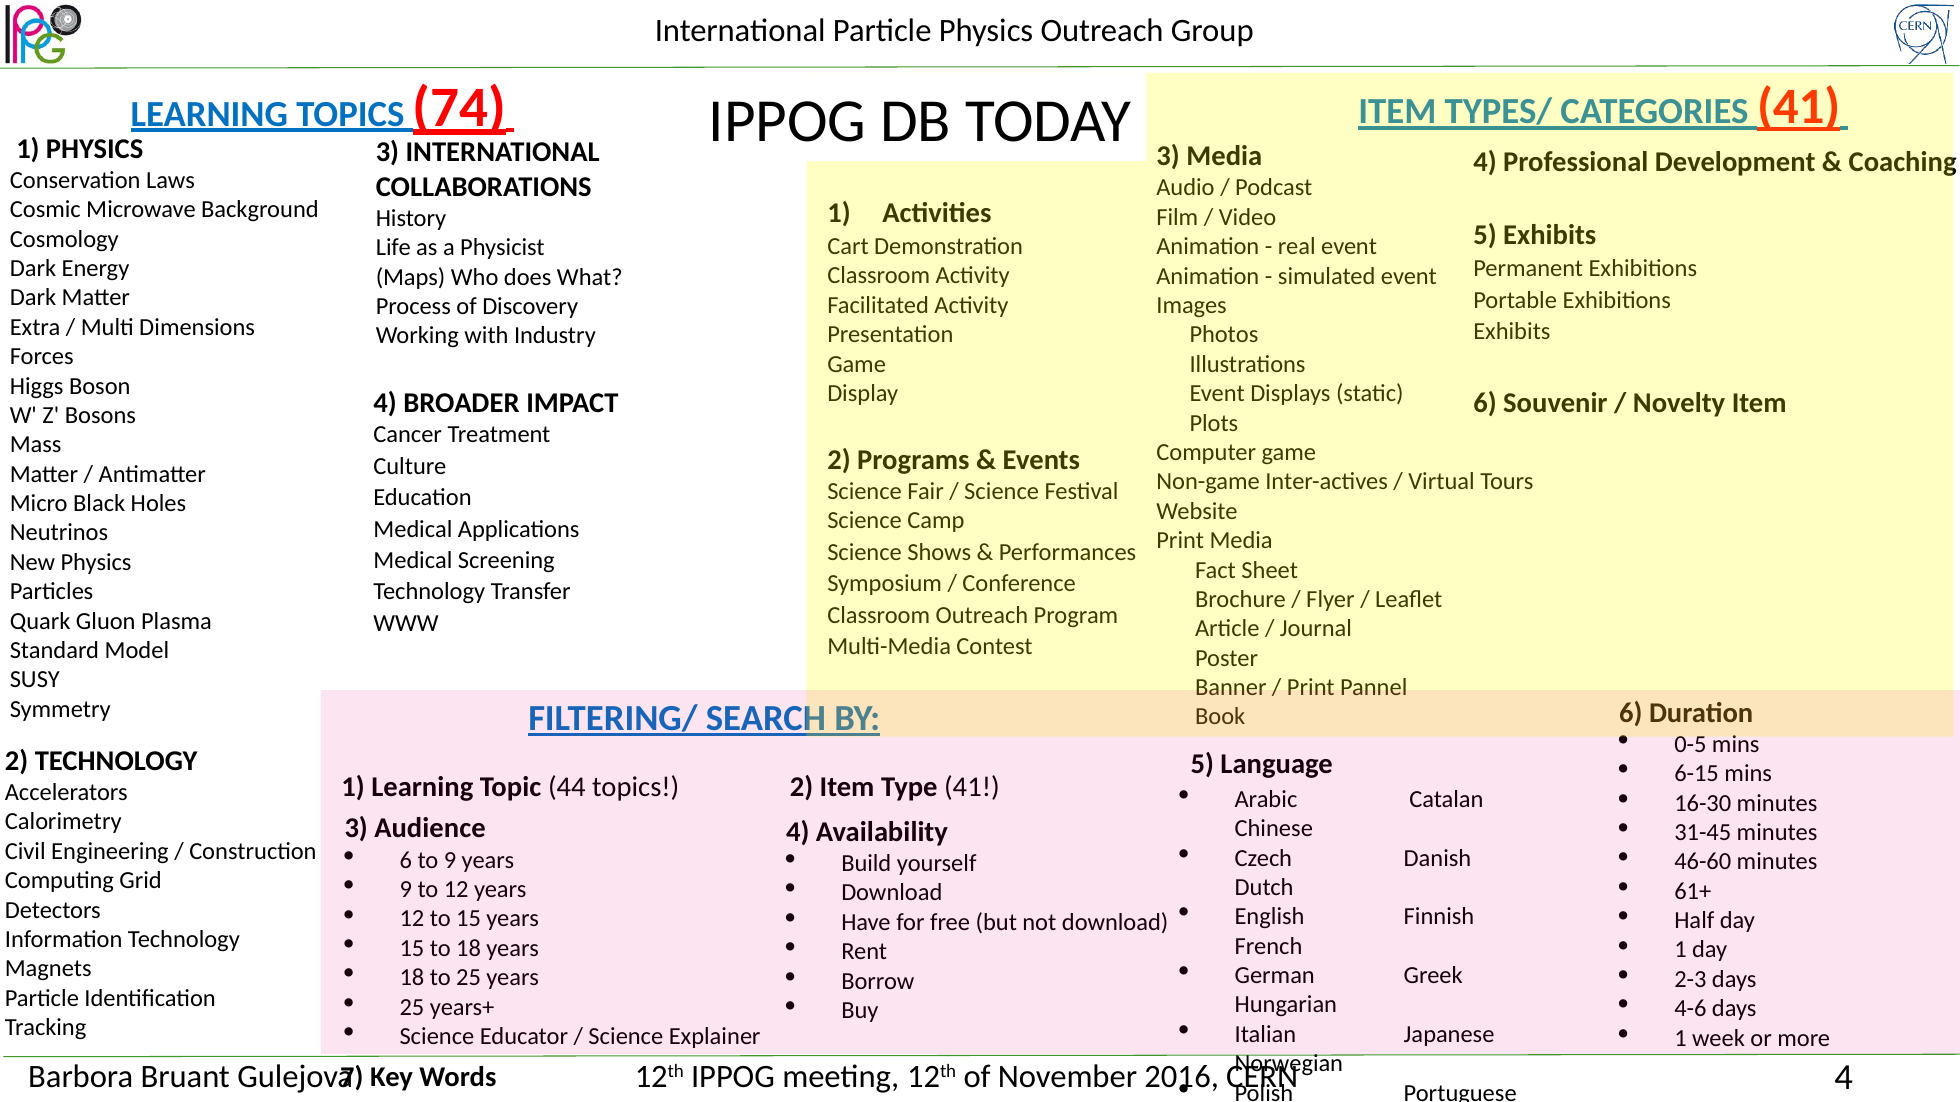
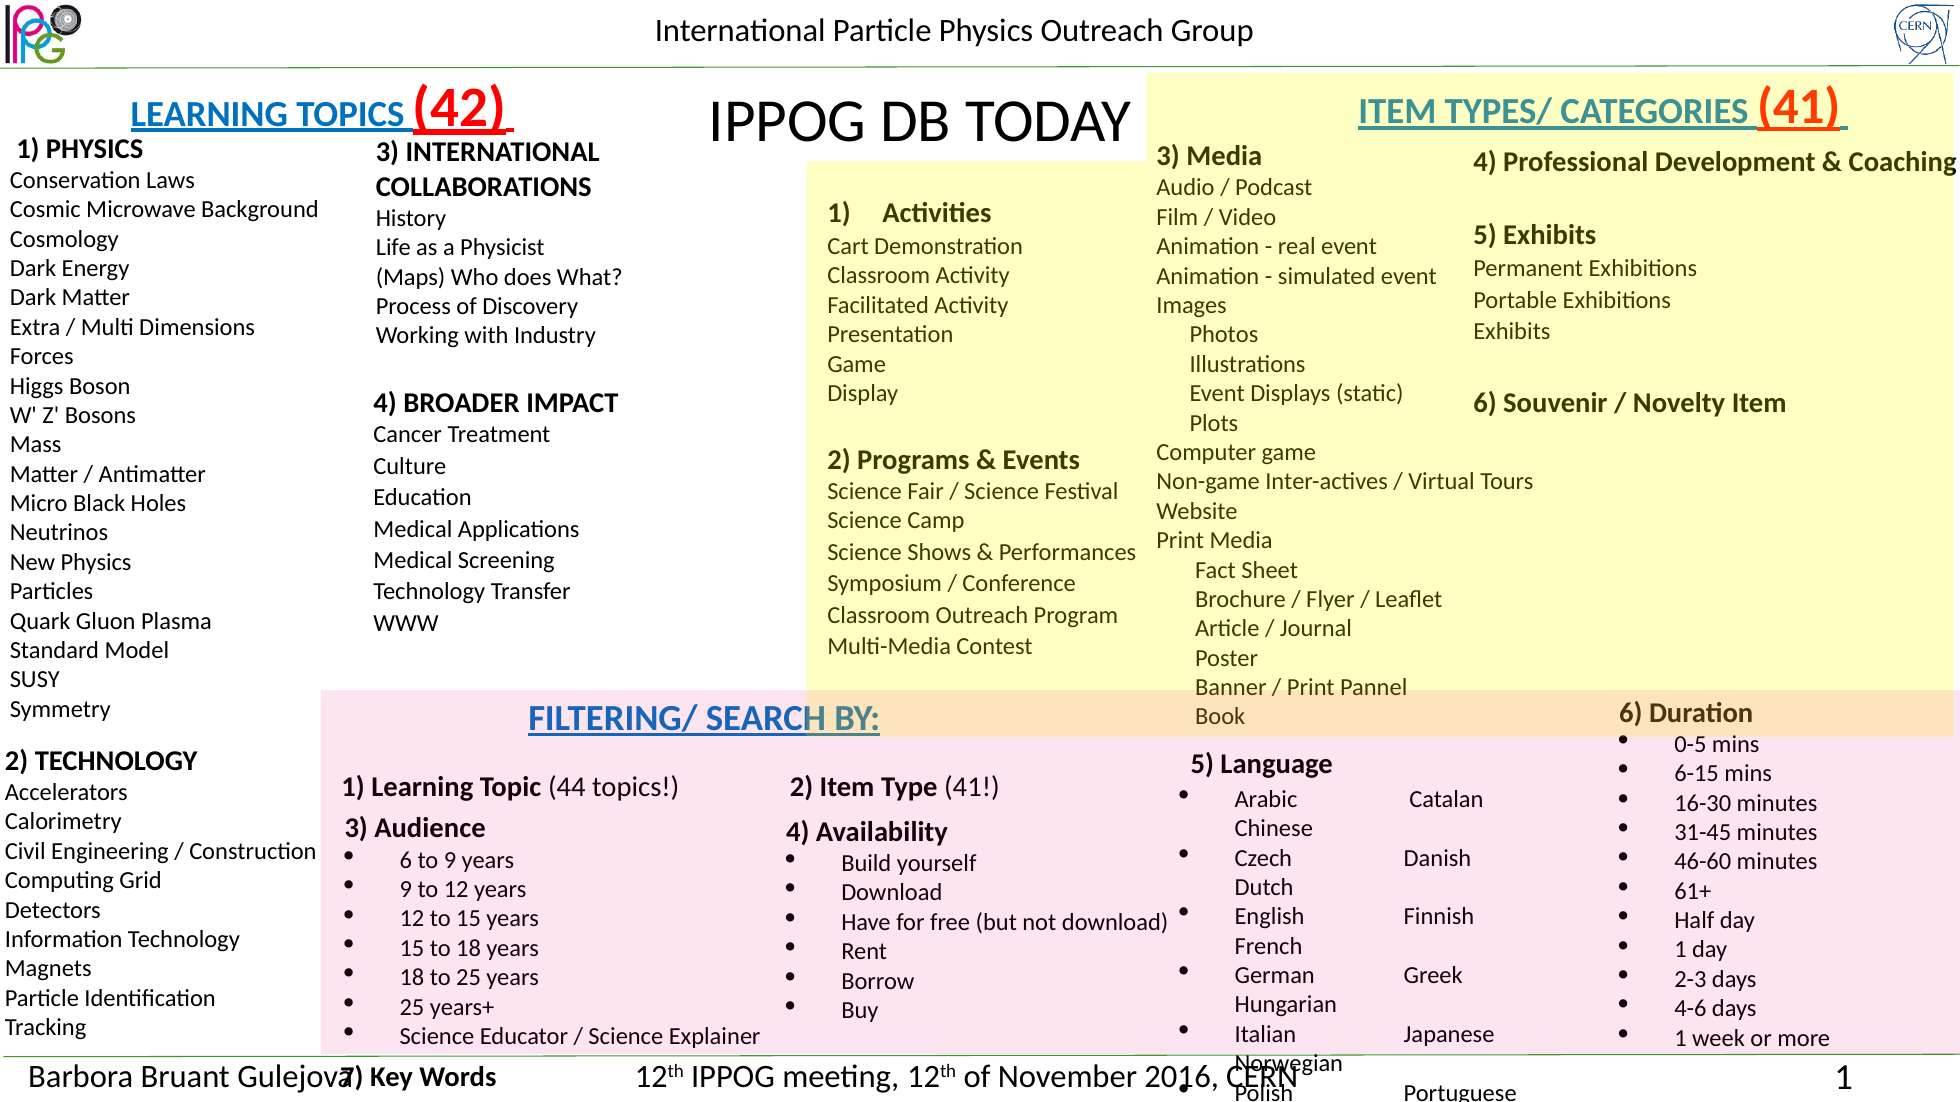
74: 74 -> 42 (460, 107)
4: 4 -> 1 (1844, 1077)
